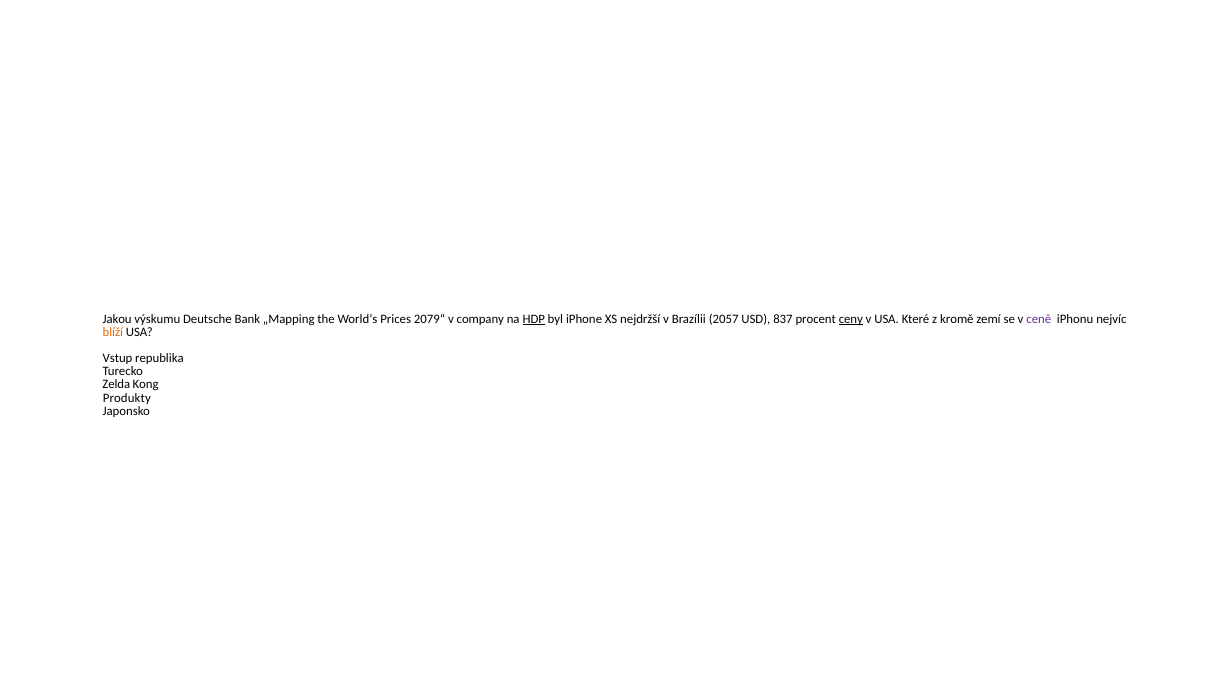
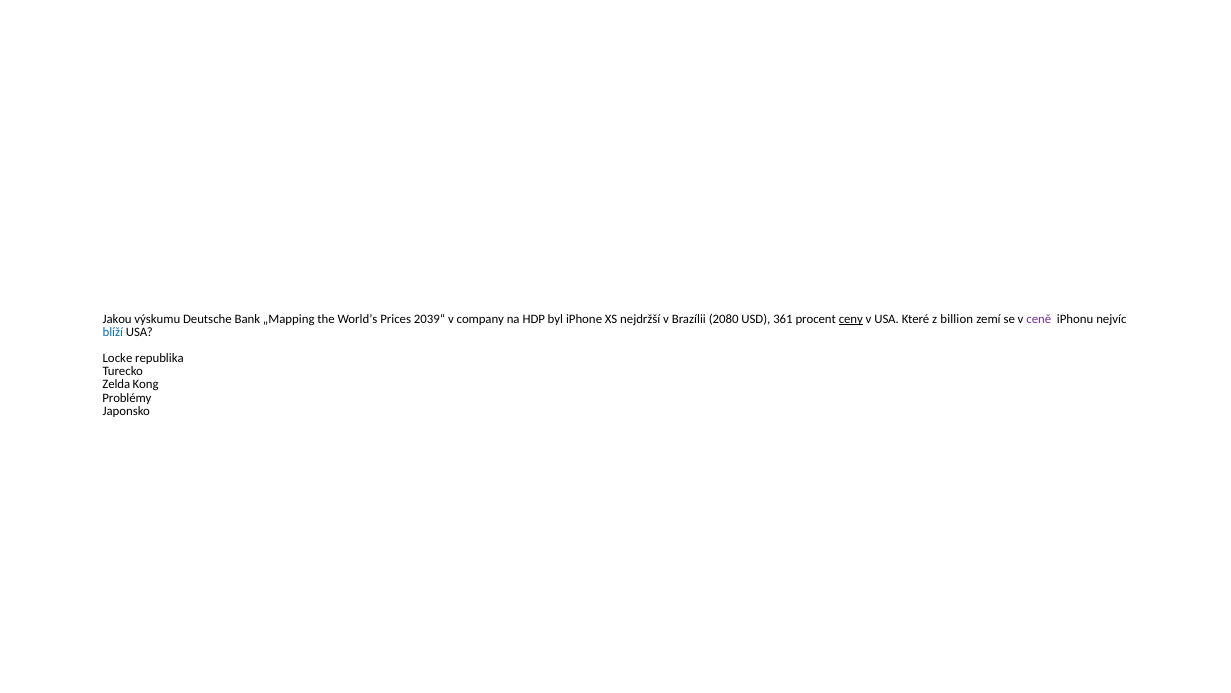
2079“: 2079“ -> 2039“ (430, 319)
HDP underline: present -> none (534, 319)
2057: 2057 -> 2080 (724, 319)
837: 837 -> 361 (783, 319)
kromě: kromě -> billion (957, 319)
blíží colour: orange -> blue (113, 332)
Vstup: Vstup -> Locke (117, 358)
Produkty: Produkty -> Problémy (127, 398)
